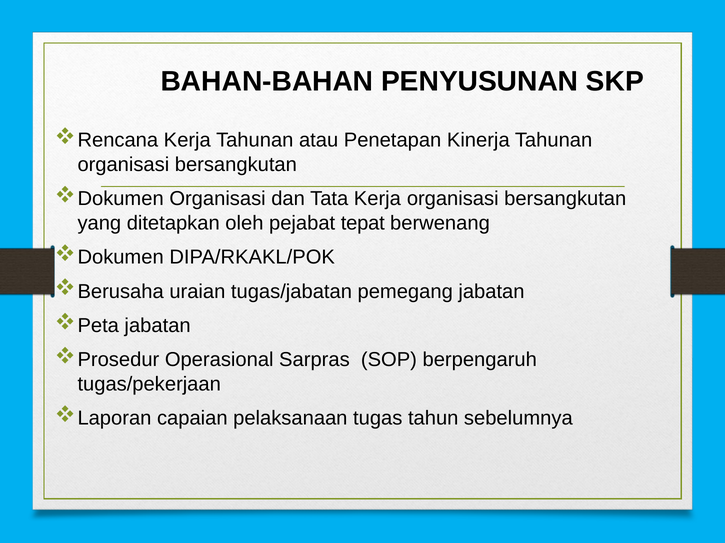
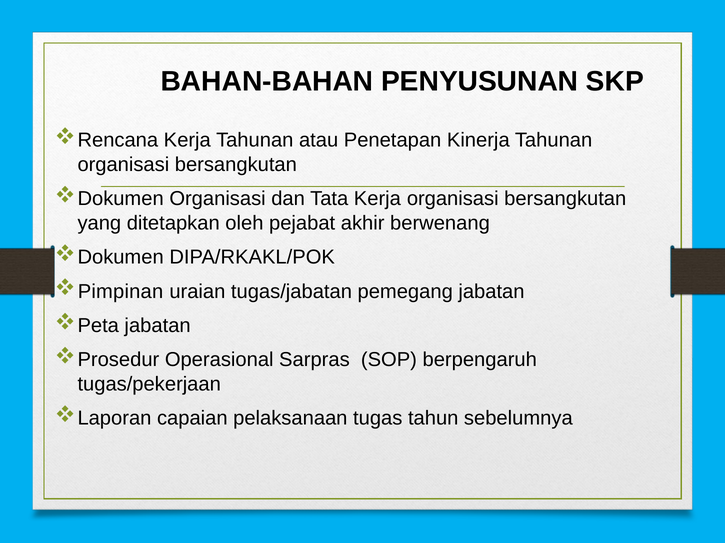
tepat: tepat -> akhir (363, 223)
Berusaha: Berusaha -> Pimpinan (121, 292)
